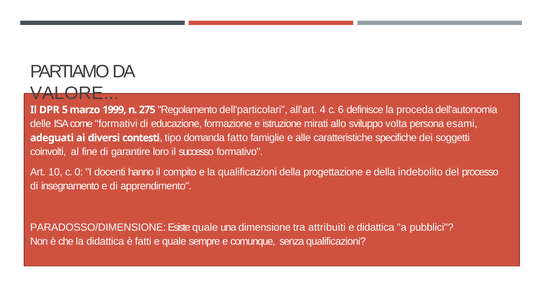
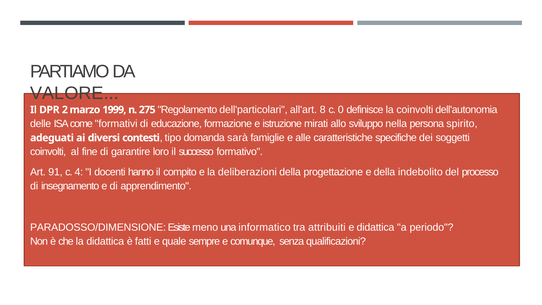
5: 5 -> 2 (65, 110)
4: 4 -> 8 (323, 110)
6: 6 -> 0 (341, 110)
la proceda: proceda -> coinvolti (415, 110)
volta: volta -> nella (396, 124)
esami: esami -> spirito (462, 124)
fatto: fatto -> sarà (238, 138)
10: 10 -> 91 (55, 172)
0: 0 -> 4 (79, 172)
la qualificazioni: qualificazioni -> deliberazioni (247, 172)
Esiste quale: quale -> meno (205, 227)
dimensione: dimensione -> informatico (265, 227)
pubblici: pubblici -> periodo (432, 227)
